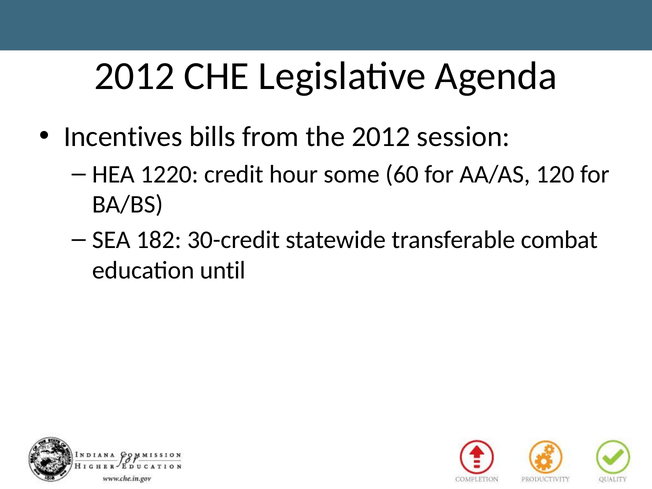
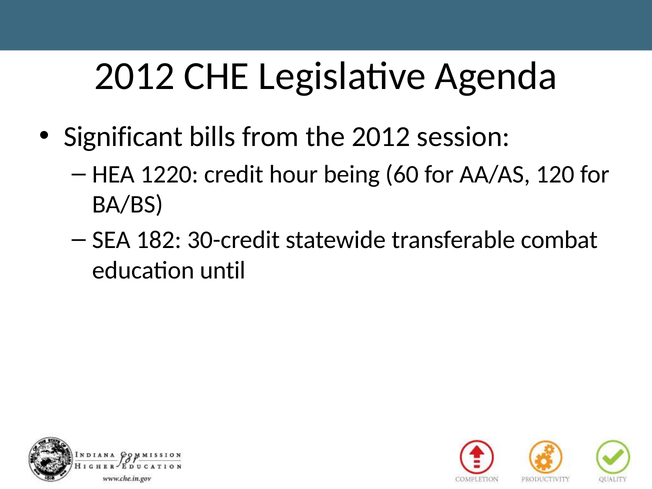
Incentives: Incentives -> Significant (123, 137)
some: some -> being (352, 174)
